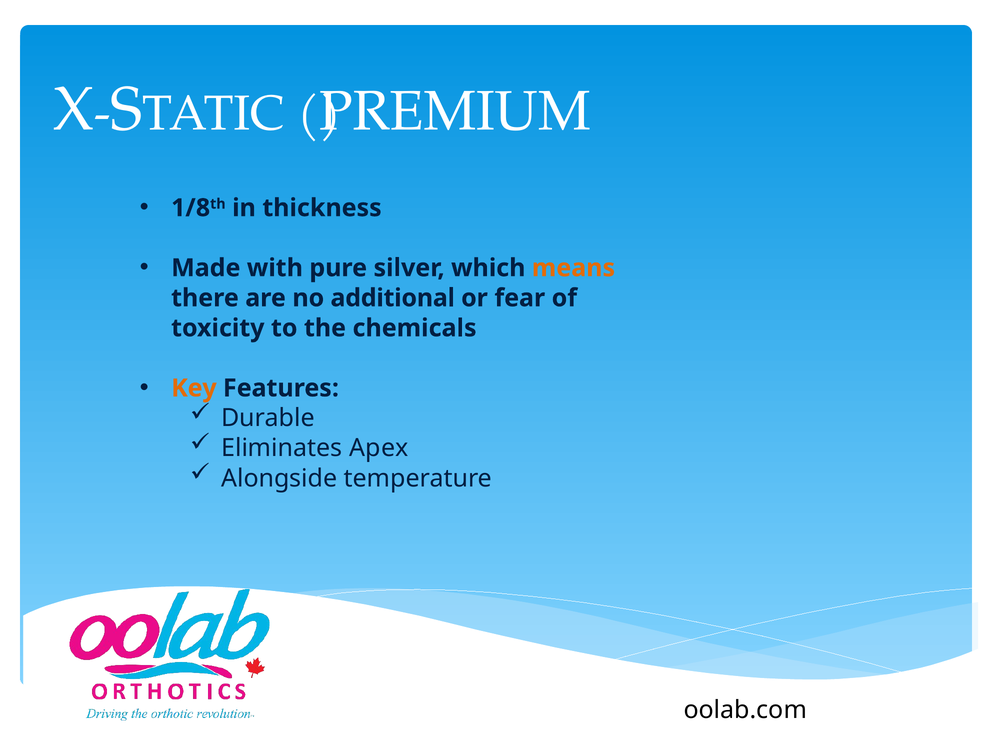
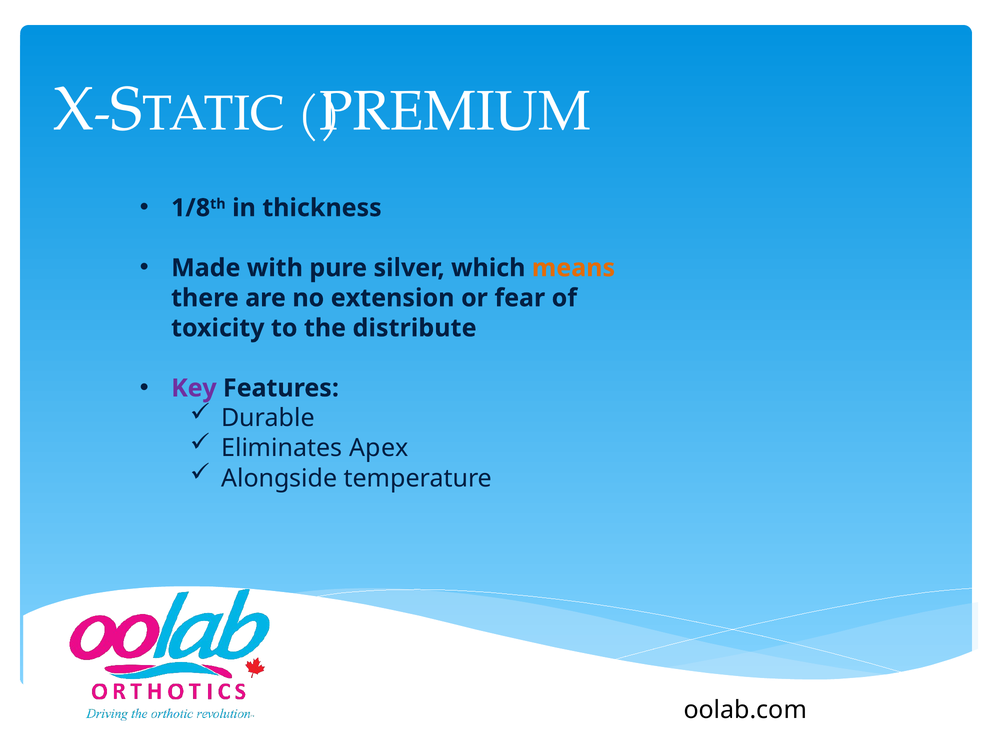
additional: additional -> extension (393, 298)
chemicals: chemicals -> distribute (415, 328)
Key colour: orange -> purple (194, 388)
